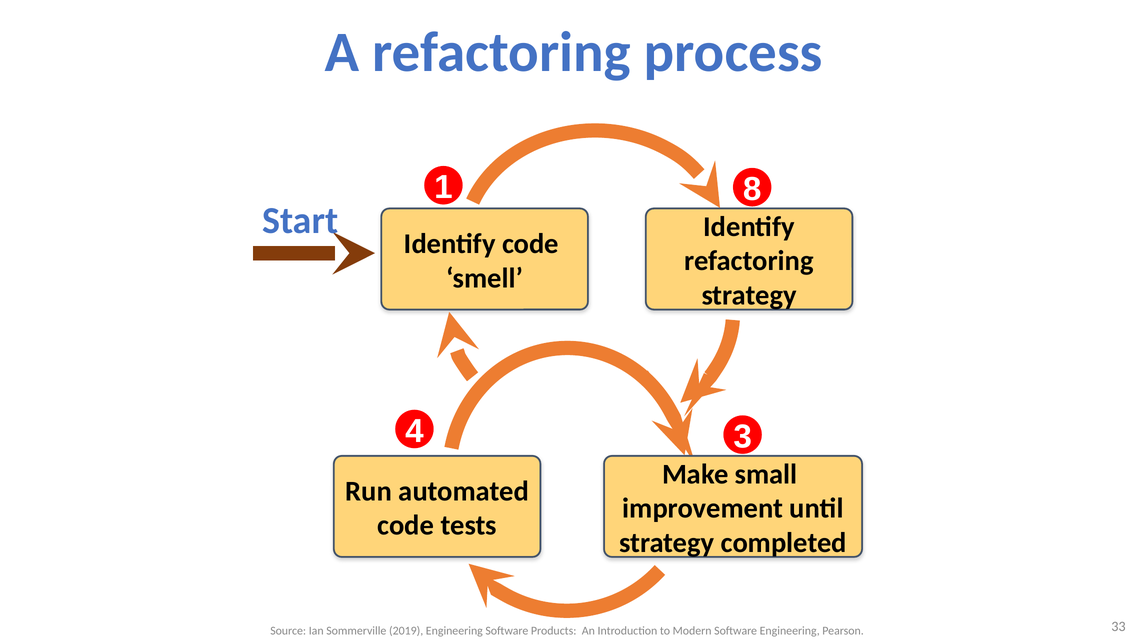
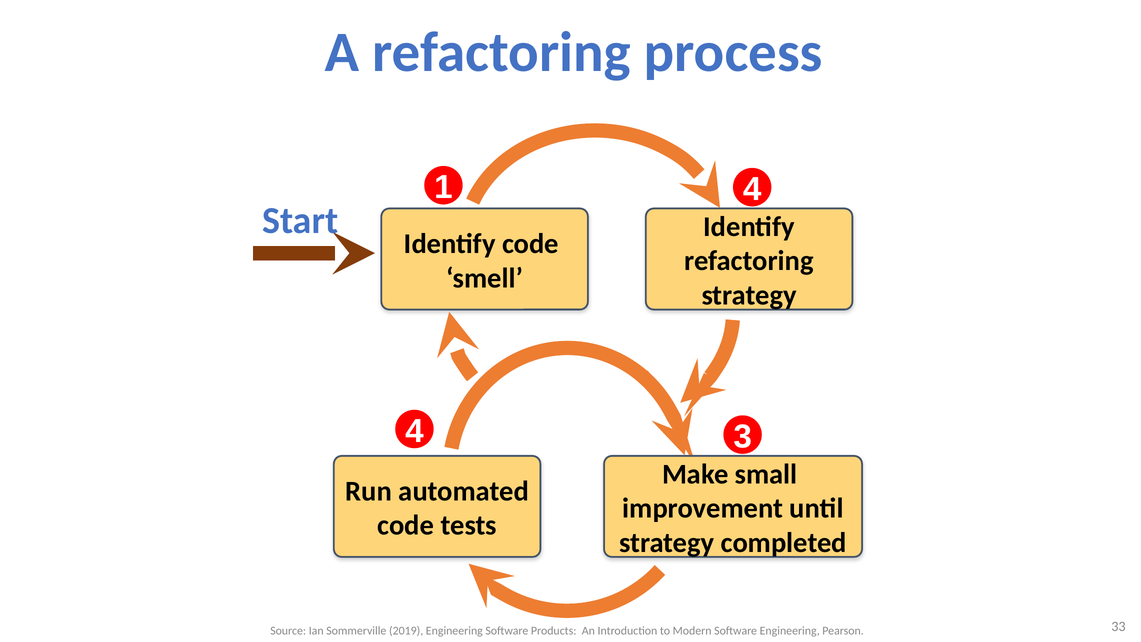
1 8: 8 -> 4 (752, 189)
